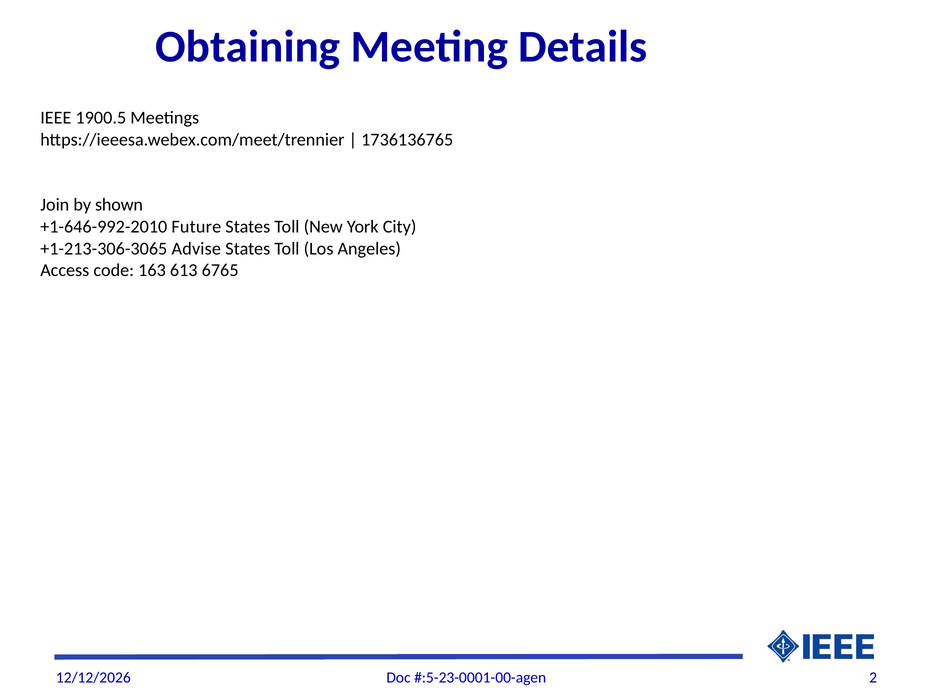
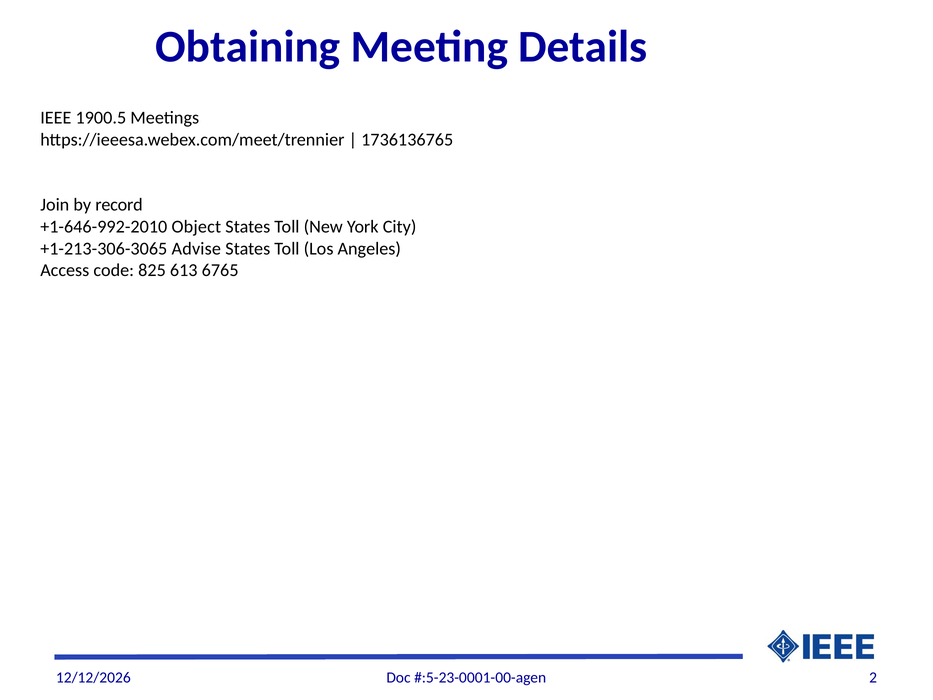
shown: shown -> record (119, 205)
Future: Future -> Object (196, 227)
163: 163 -> 825 (152, 270)
